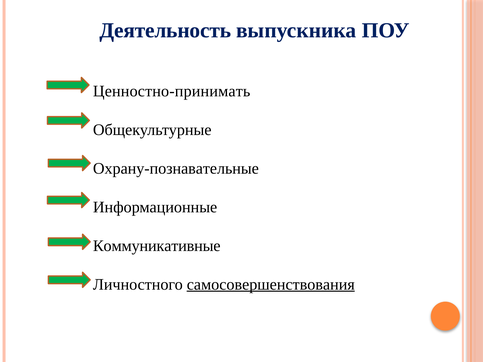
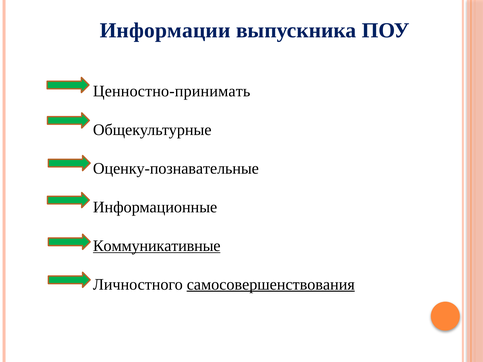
Деятельность: Деятельность -> Информации (165, 31)
Охрану-познавательные: Охрану-познавательные -> Оценку-познавательные (176, 169)
Коммуникативные underline: none -> present (157, 246)
